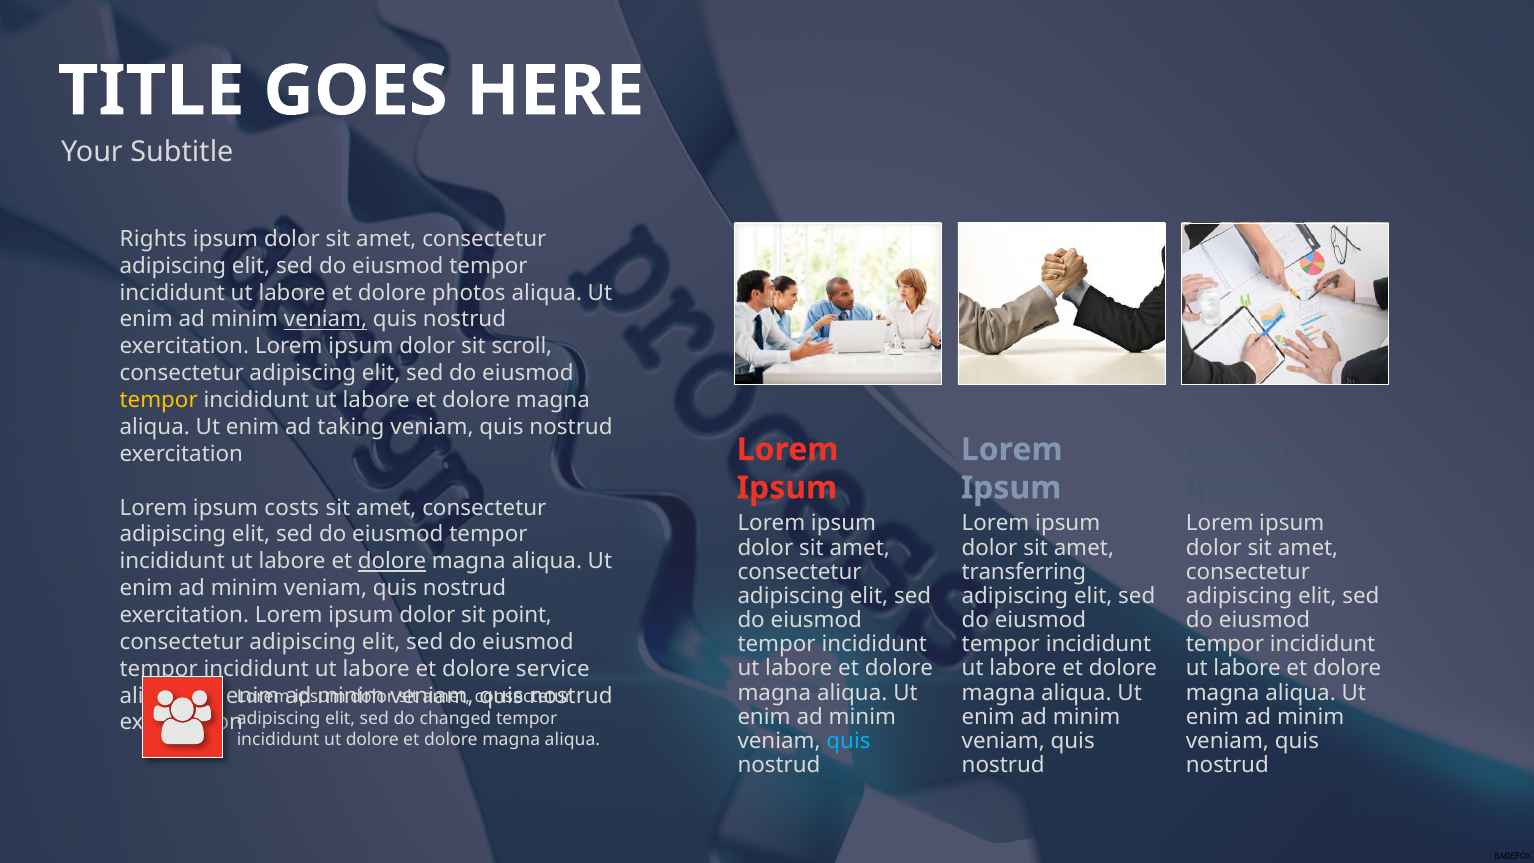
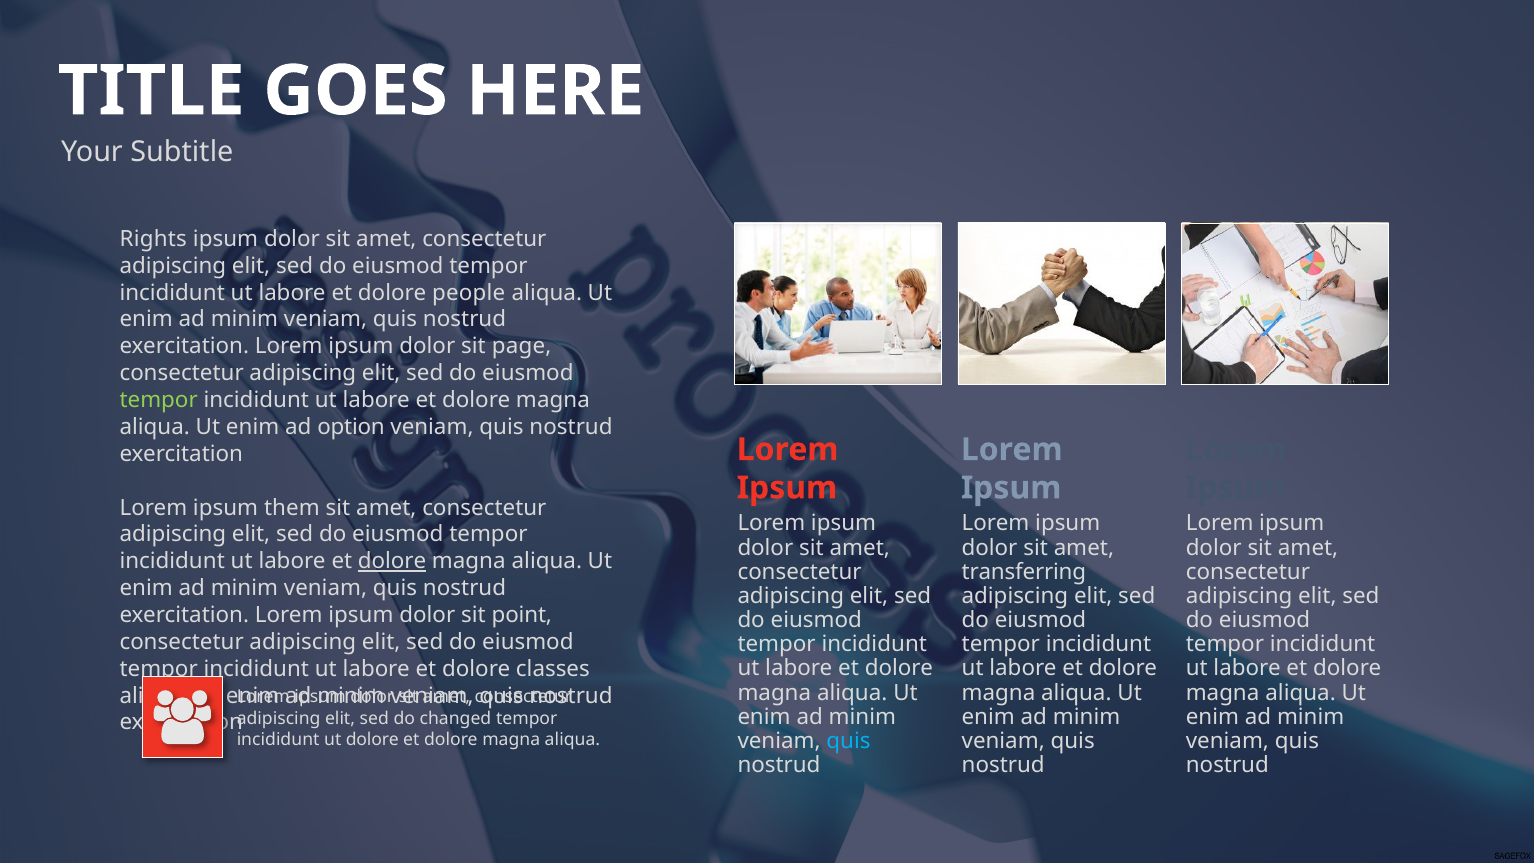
photos: photos -> people (469, 293)
veniam underline: present -> none (326, 320)
scroll: scroll -> page (522, 346)
tempor colour: yellow -> light green (159, 400)
taking: taking -> option (351, 427)
costs: costs -> them (292, 508)
service: service -> classes (553, 669)
